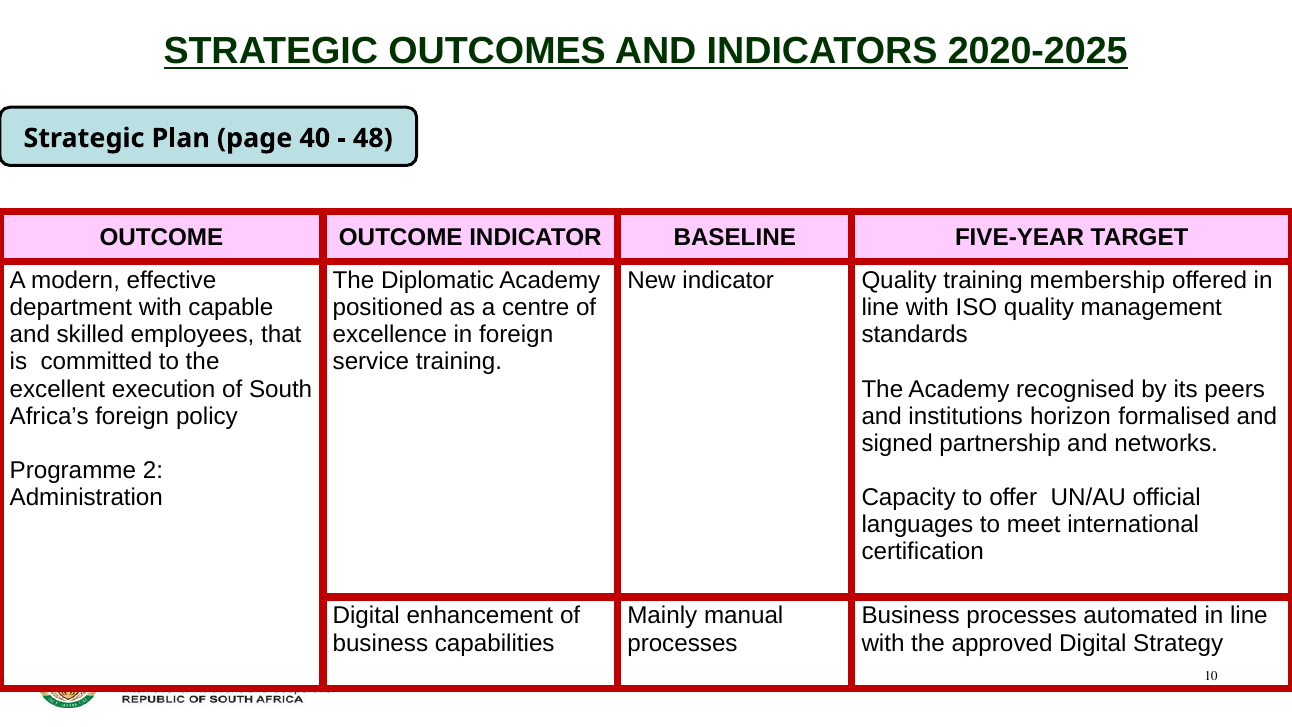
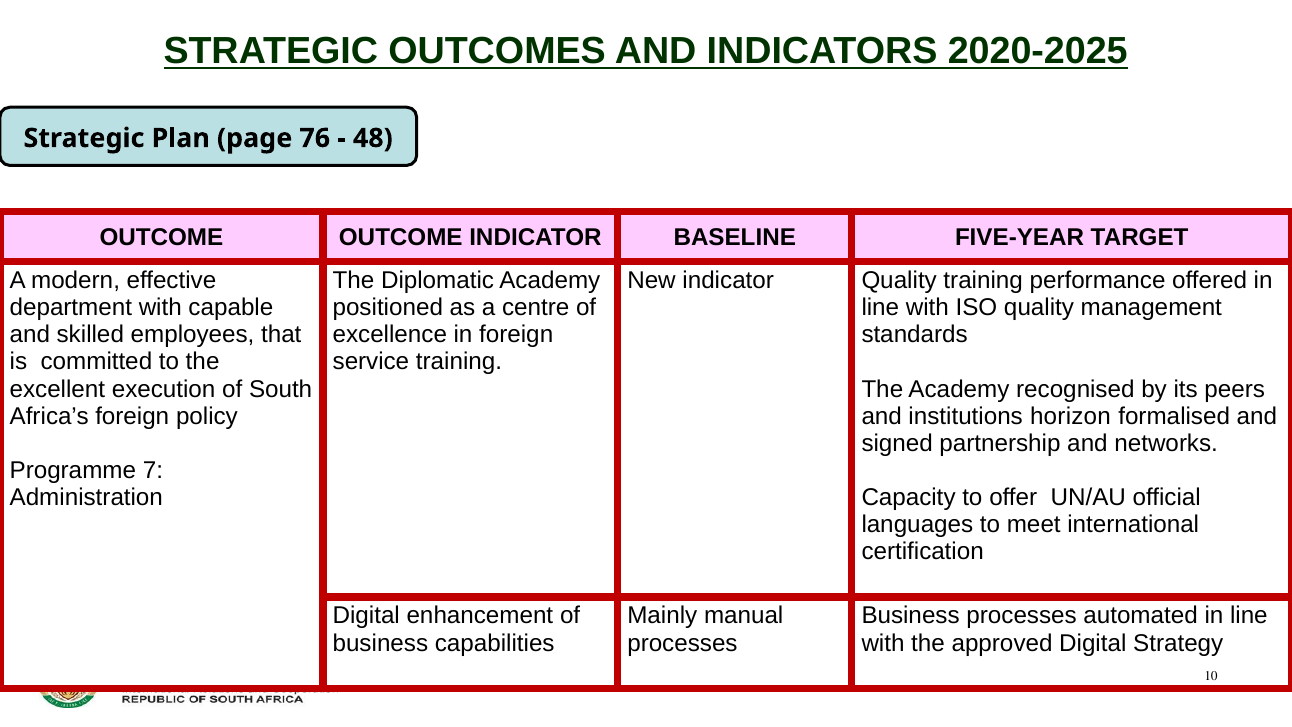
40: 40 -> 76 (315, 138)
membership: membership -> performance (1098, 280)
2: 2 -> 7 (153, 470)
